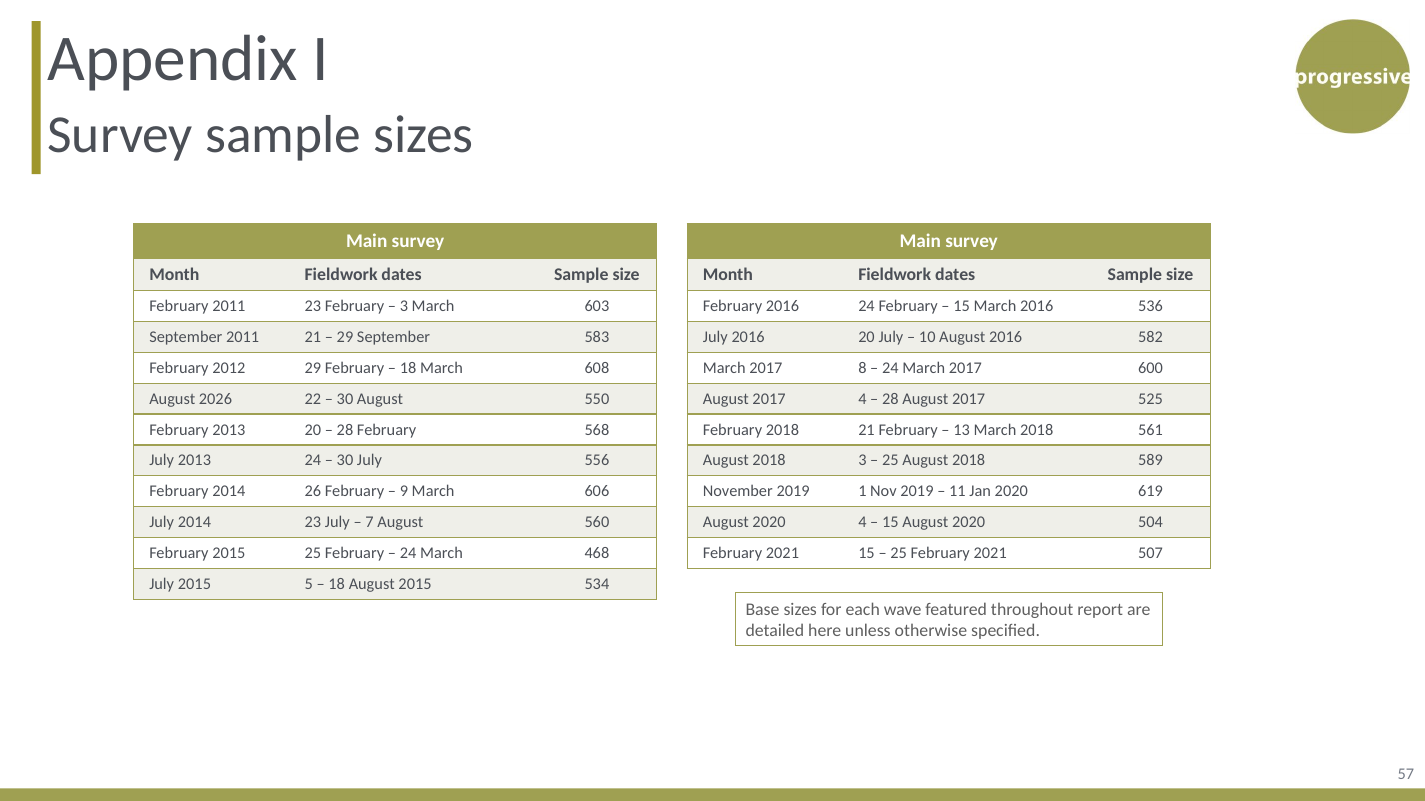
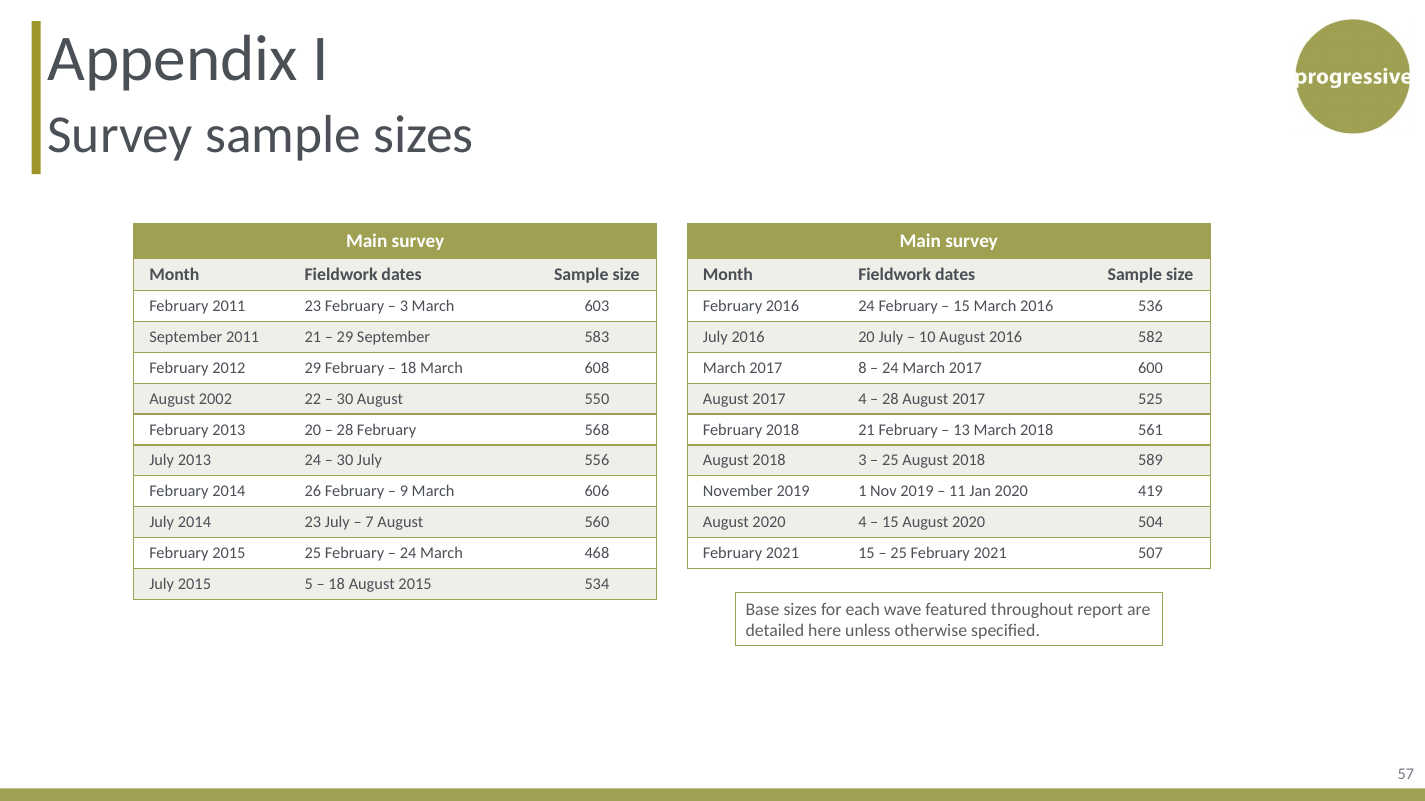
2026: 2026 -> 2002 (215, 399)
619: 619 -> 419 (1151, 492)
